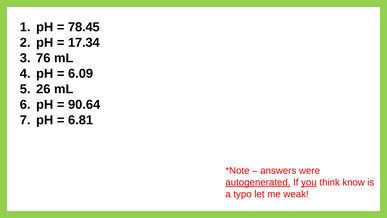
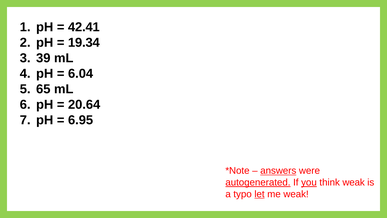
78.45: 78.45 -> 42.41 (84, 27)
17.34: 17.34 -> 19.34 (84, 42)
76: 76 -> 39 (43, 58)
6.09: 6.09 -> 6.04 (81, 73)
26: 26 -> 65 (43, 89)
90.64: 90.64 -> 20.64 (84, 104)
6.81: 6.81 -> 6.95 (81, 120)
answers underline: none -> present (278, 171)
think know: know -> weak (354, 182)
let underline: none -> present (260, 194)
